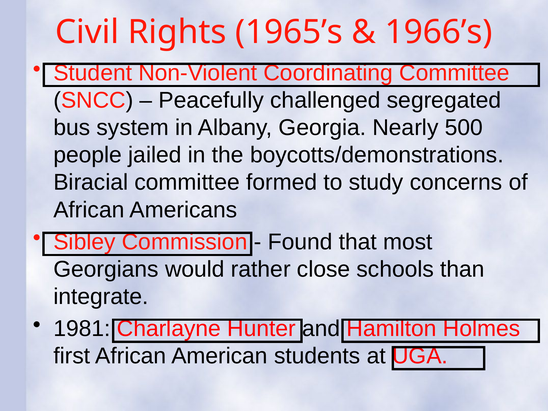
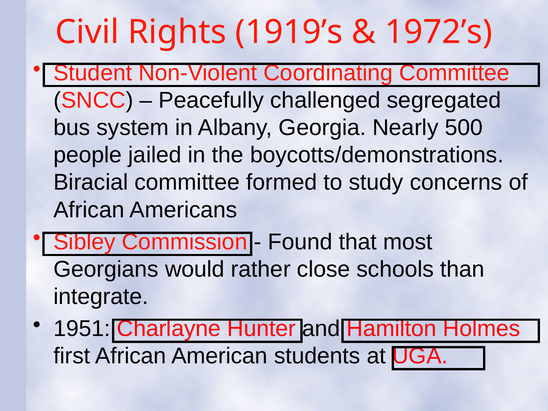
1965’s: 1965’s -> 1919’s (289, 32)
1966’s: 1966’s -> 1972’s (439, 32)
1981: 1981 -> 1951 (82, 329)
